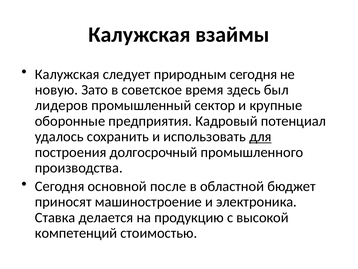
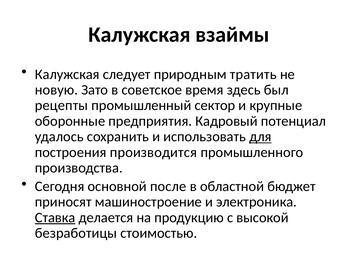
природным сегодня: сегодня -> тратить (253, 74)
лидеров: лидеров -> рецепты (61, 105)
долгосрочный: долгосрочный -> производится (153, 152)
Ставка underline: none -> present (55, 217)
компетенций: компетенций -> безработицы (76, 233)
